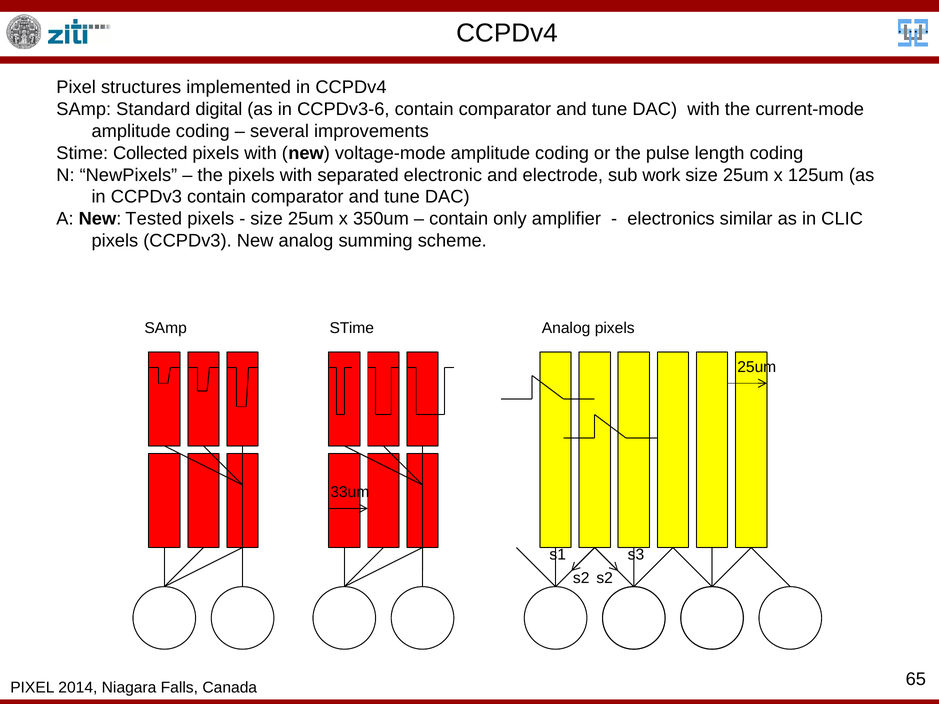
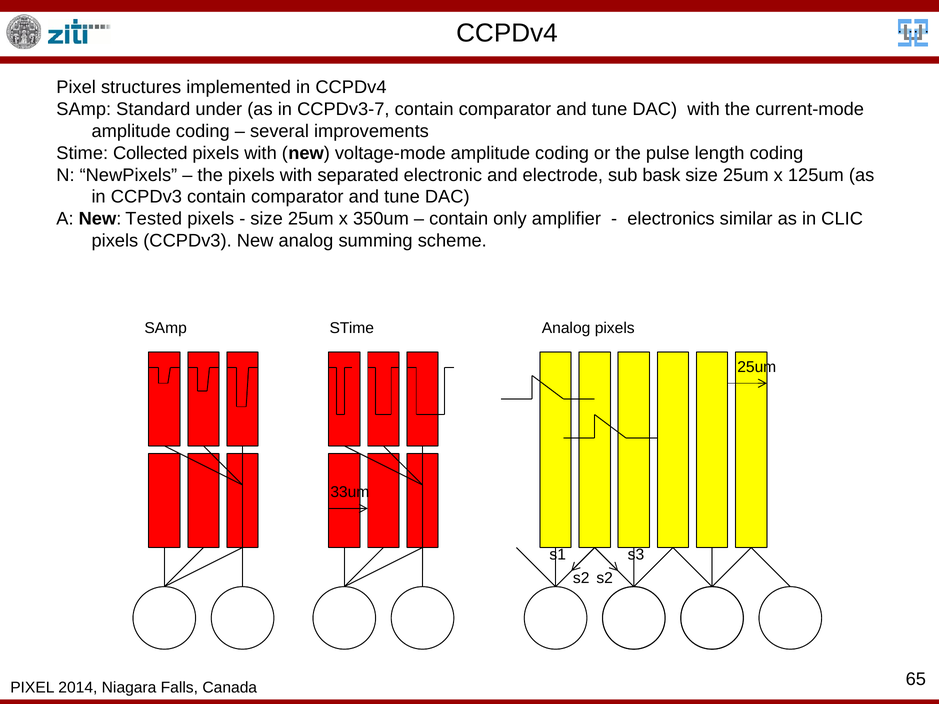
digital: digital -> under (219, 109)
CCPDv3-6: CCPDv3-6 -> CCPDv3-7 (343, 109)
work: work -> bask (661, 175)
